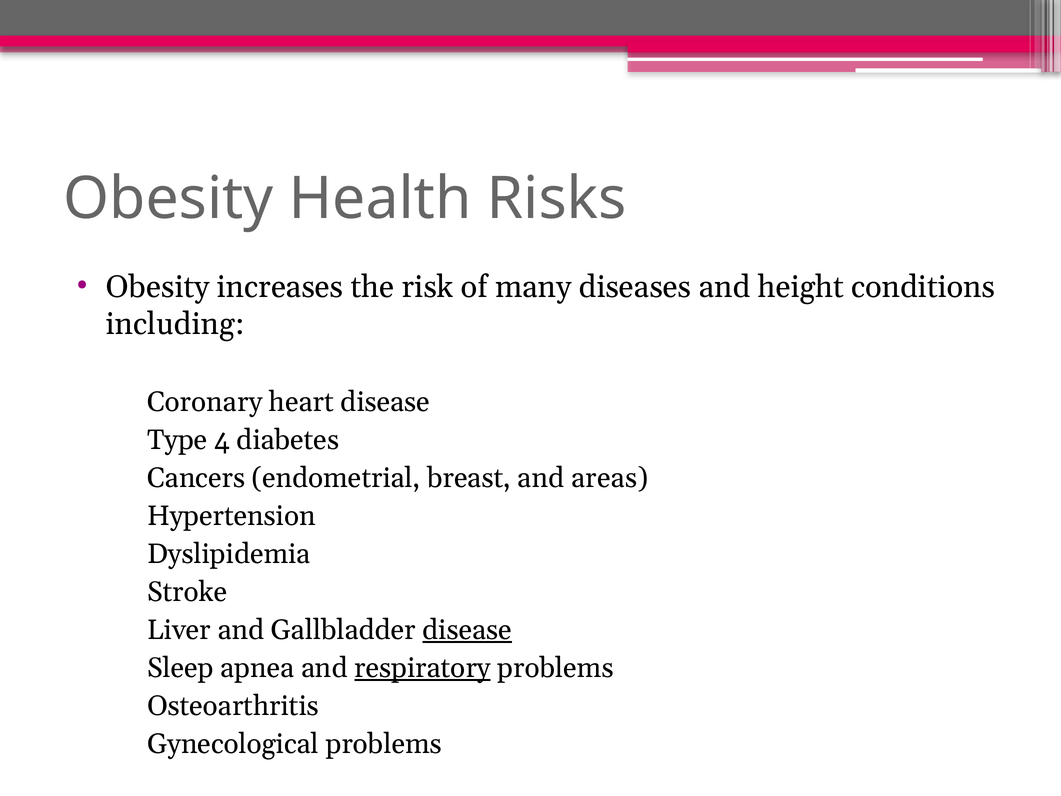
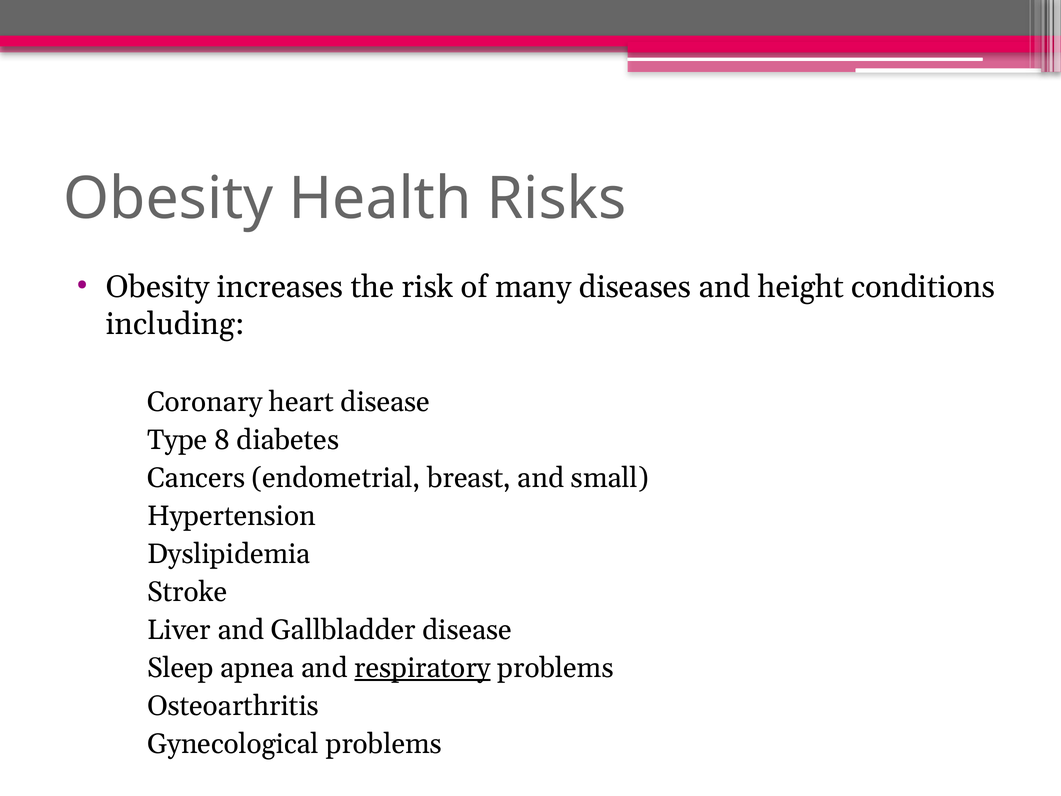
4: 4 -> 8 (222, 440)
areas: areas -> small (610, 478)
disease underline: present -> none (467, 630)
